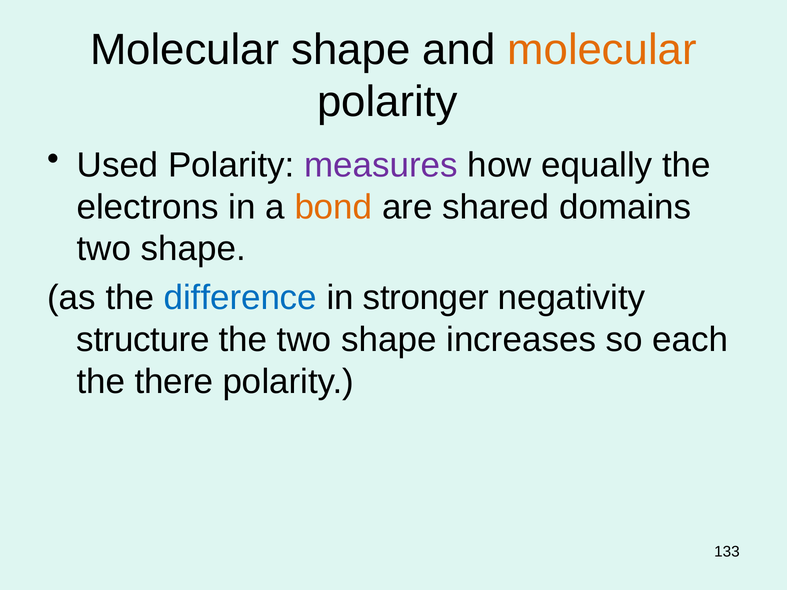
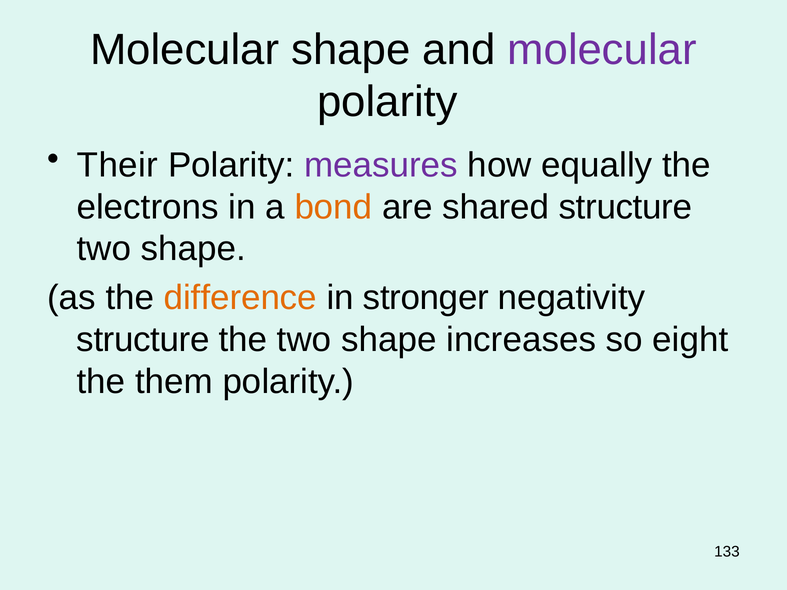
molecular colour: orange -> purple (602, 50)
Used: Used -> Their (117, 165)
shared domains: domains -> structure (625, 207)
difference colour: blue -> orange (240, 298)
each: each -> eight (690, 340)
there: there -> them (174, 382)
